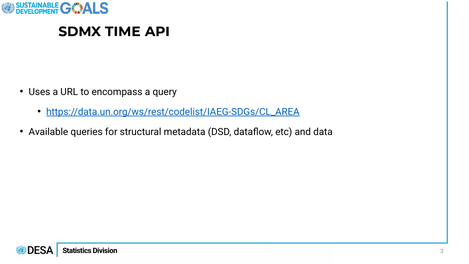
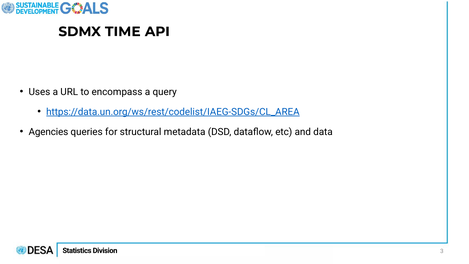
Available: Available -> Agencies (48, 132)
